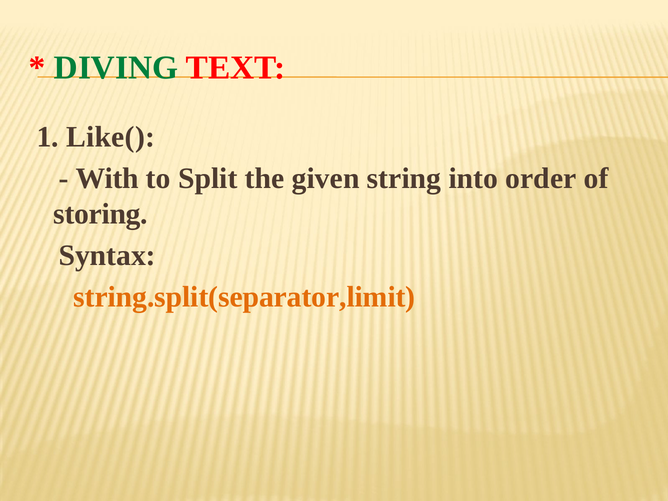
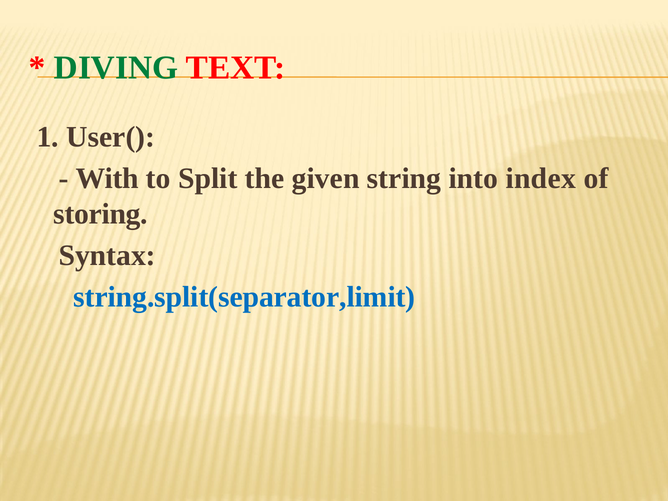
Like(: Like( -> User( (111, 137)
order: order -> index (541, 178)
string.split(separator,limit colour: orange -> blue (244, 297)
